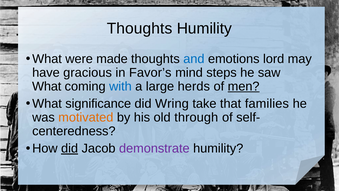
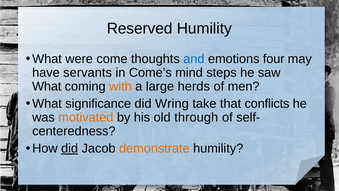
Thoughts: Thoughts -> Reserved (140, 28)
made: made -> come (112, 59)
lord: lord -> four (274, 59)
gracious: gracious -> servants (88, 73)
Favor’s: Favor’s -> Come’s (150, 73)
with colour: blue -> orange (120, 86)
men underline: present -> none (244, 86)
families: families -> conflicts (267, 104)
demonstrate colour: purple -> orange (154, 148)
